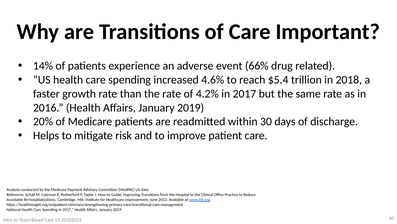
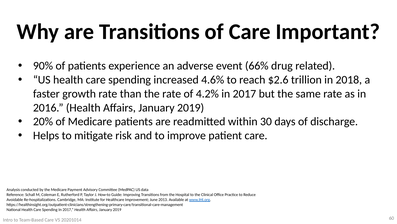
14%: 14% -> 90% (43, 66)
$5.4: $5.4 -> $2.6 (278, 80)
